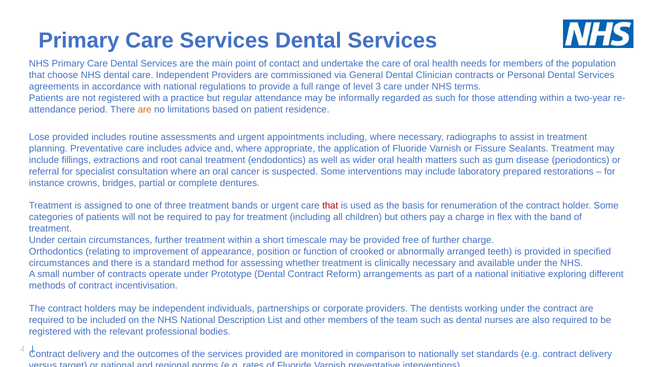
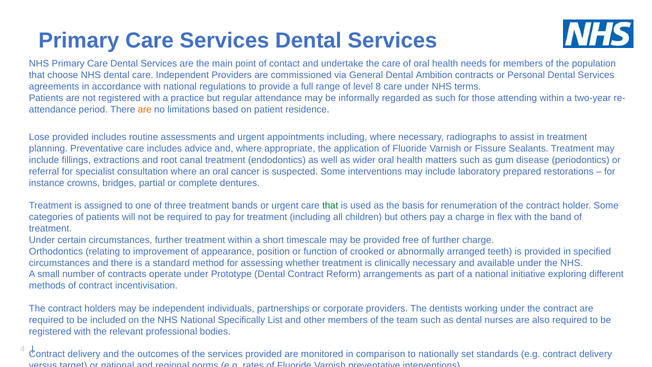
Clinician: Clinician -> Ambition (434, 75)
3: 3 -> 8 (378, 87)
that colour: red -> green (330, 206)
Description: Description -> Specifically (241, 320)
